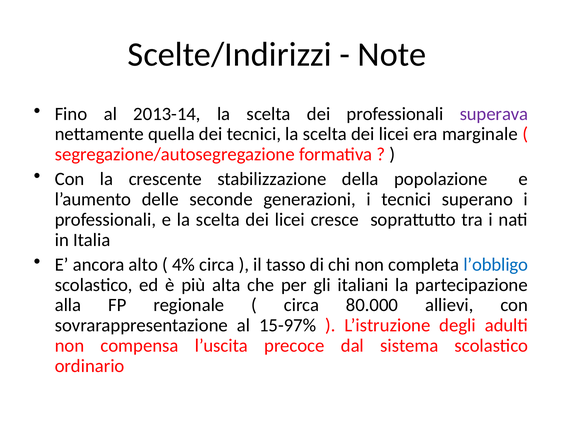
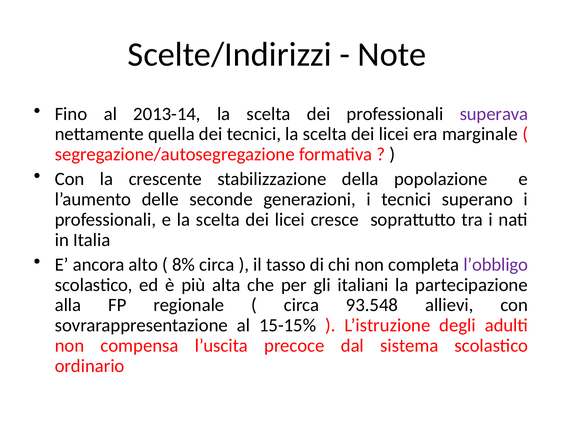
4%: 4% -> 8% (183, 264)
l’obbligo colour: blue -> purple (496, 264)
80.000: 80.000 -> 93.548 (372, 305)
15-97%: 15-97% -> 15-15% (288, 325)
